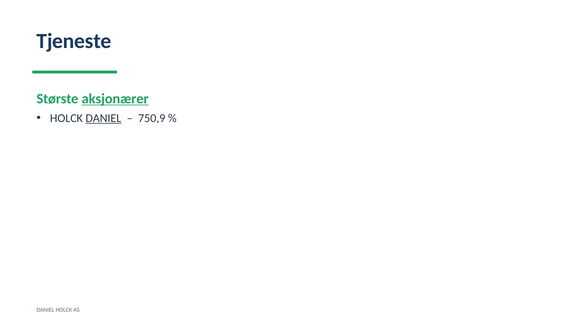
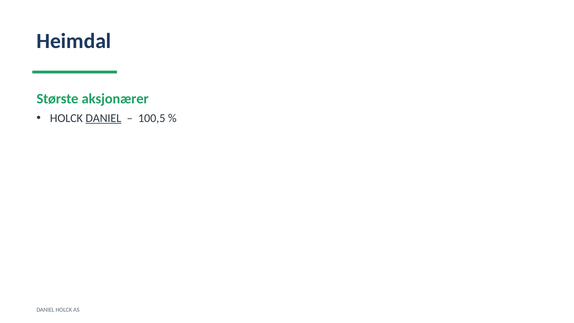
Tjeneste: Tjeneste -> Heimdal (74, 41)
aksjonærer underline: present -> none (115, 99)
750,9: 750,9 -> 100,5 (152, 118)
